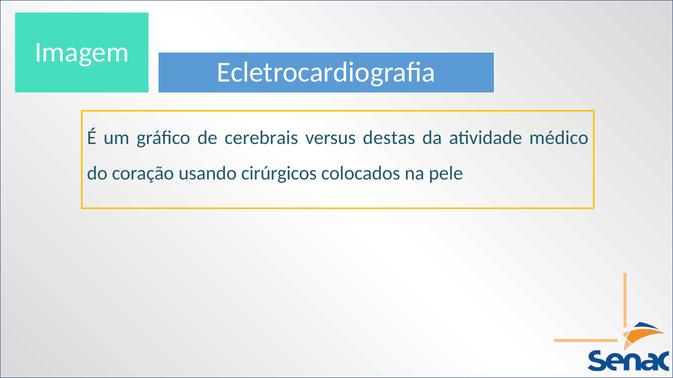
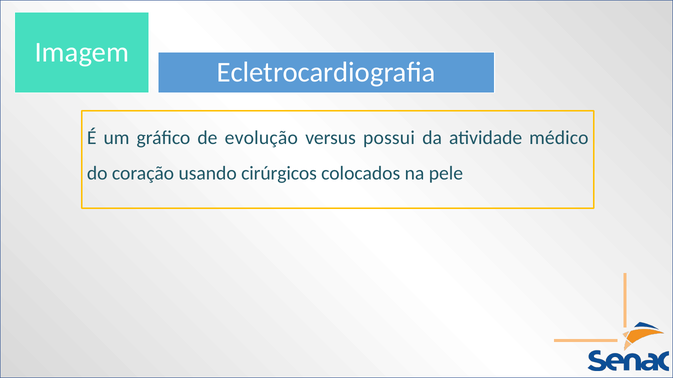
cerebrais: cerebrais -> evolução (261, 138)
destas: destas -> possui (389, 138)
